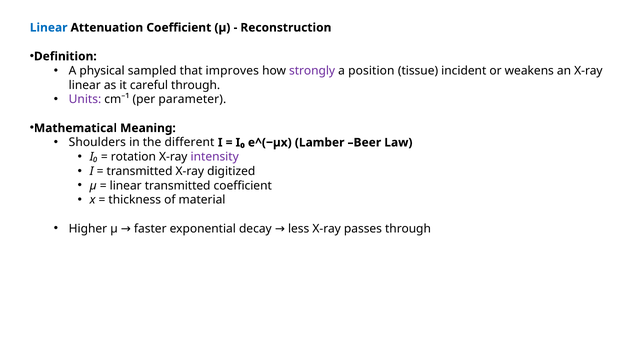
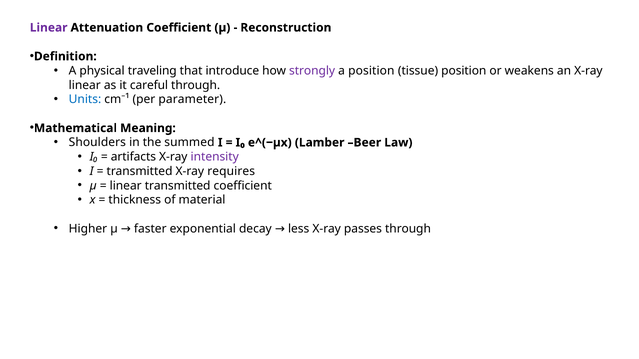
Linear colour: blue -> purple (49, 28)
sampled: sampled -> traveling (152, 71)
improves: improves -> introduce (232, 71)
tissue incident: incident -> position (464, 71)
Units colour: purple -> blue (85, 100)
different: different -> summed (189, 143)
rotation: rotation -> artifacts (133, 157)
digitized: digitized -> requires (231, 171)
